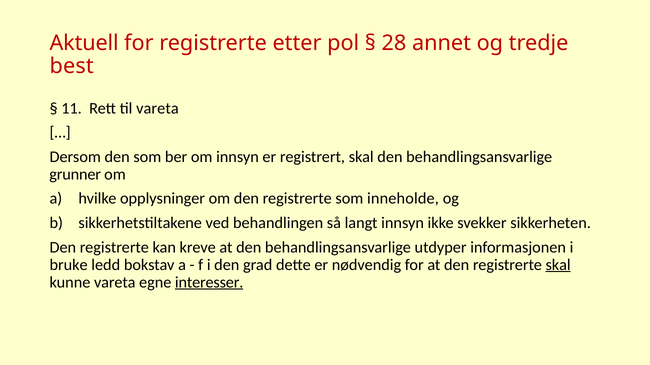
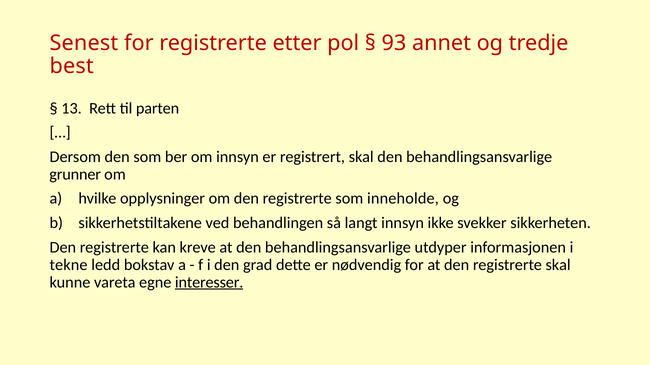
Aktuell: Aktuell -> Senest (84, 43)
28: 28 -> 93 (394, 43)
11: 11 -> 13 (72, 108)
til vareta: vareta -> parten (158, 108)
bruke: bruke -> tekne (69, 265)
skal underline: present -> none (558, 265)
